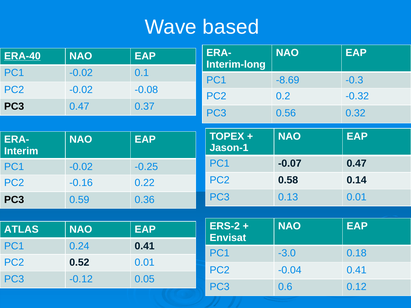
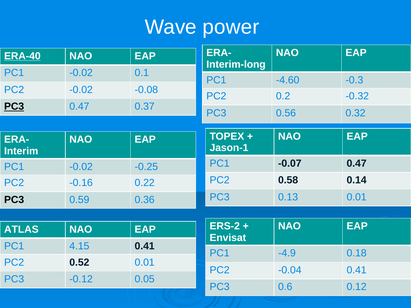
based: based -> power (231, 27)
-8.69: -8.69 -> -4.60 (288, 80)
PC3 underline: none -> present (14, 107)
0.24: 0.24 -> 4.15 (79, 246)
-3.0: -3.0 -> -4.9 (287, 253)
